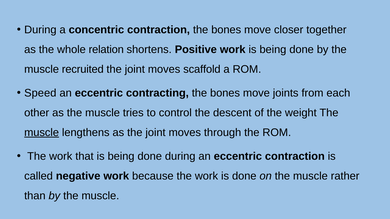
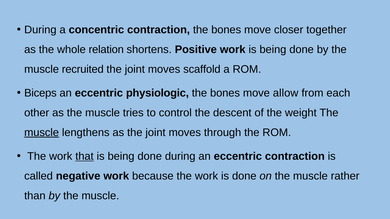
Speed: Speed -> Biceps (40, 93)
contracting: contracting -> physiologic (157, 93)
joints: joints -> allow (286, 93)
that underline: none -> present (84, 157)
